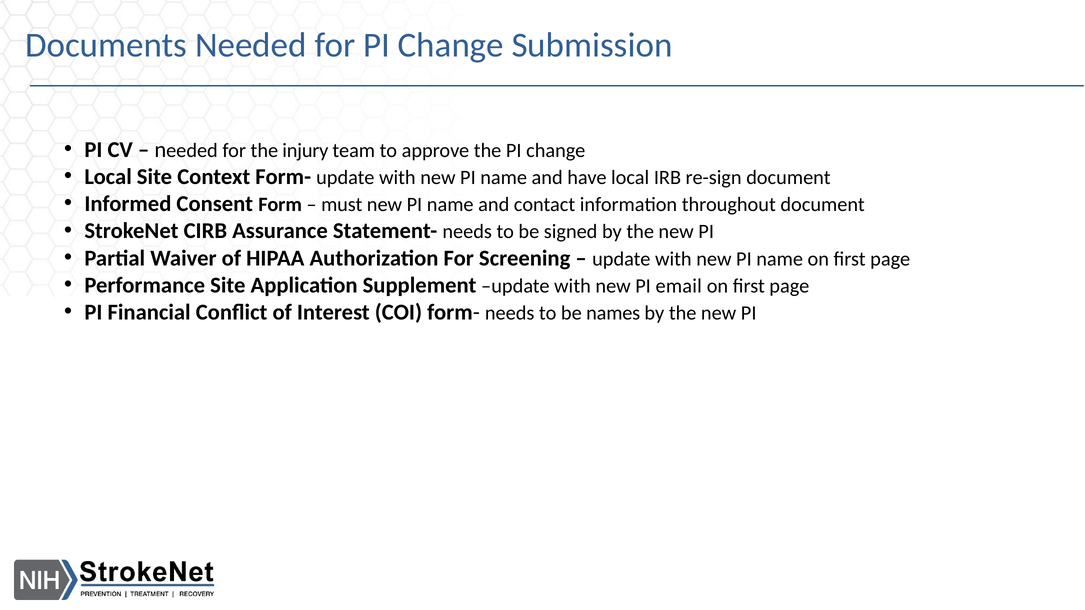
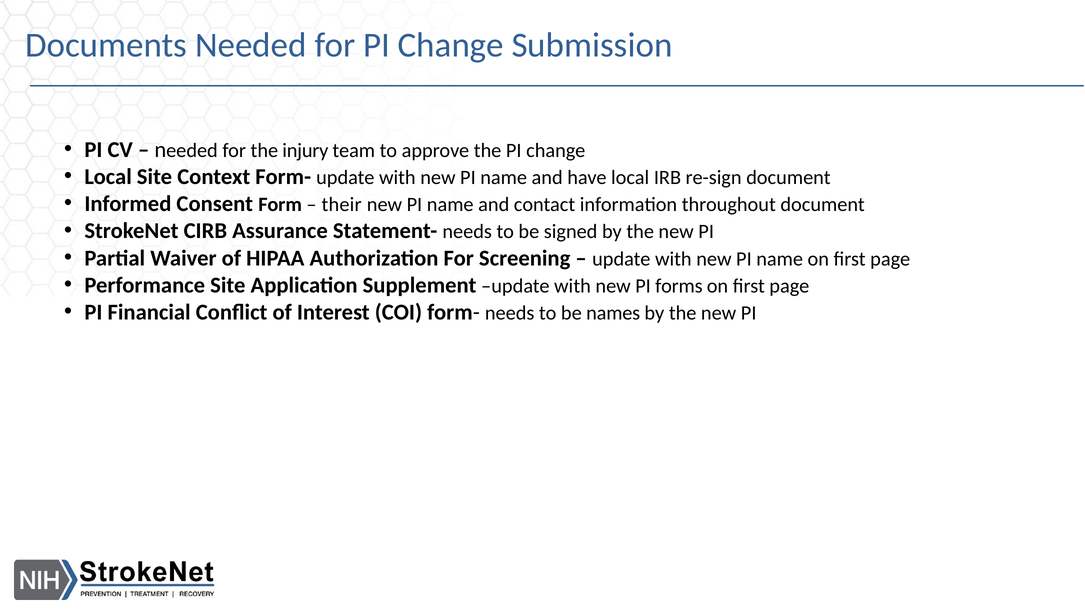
must: must -> their (342, 205)
email: email -> forms (679, 286)
